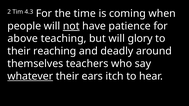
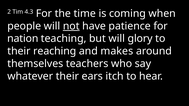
above: above -> nation (23, 39)
deadly: deadly -> makes (117, 51)
whatever underline: present -> none (30, 76)
